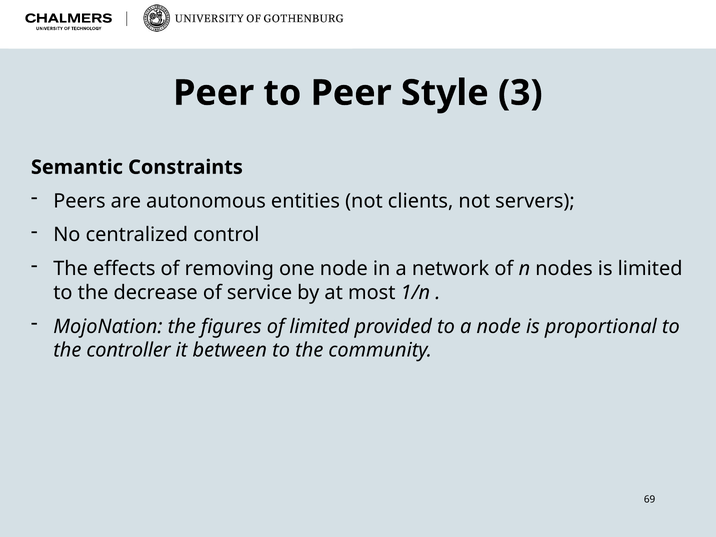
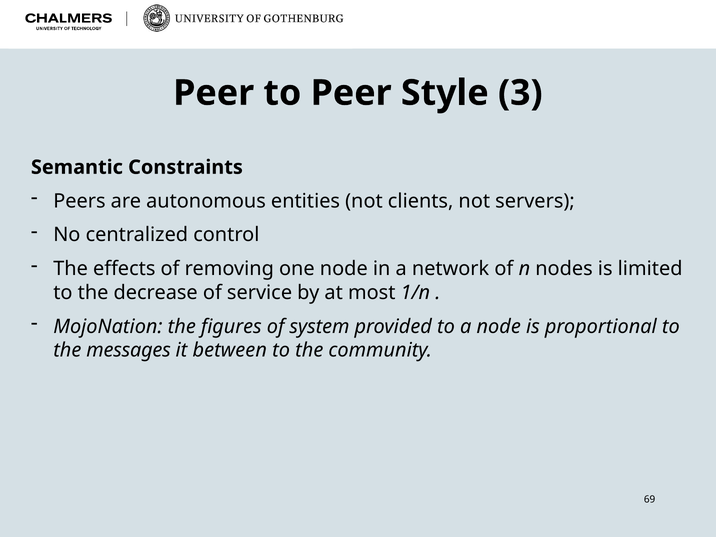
of limited: limited -> system (319, 326)
controller: controller -> messages (129, 350)
